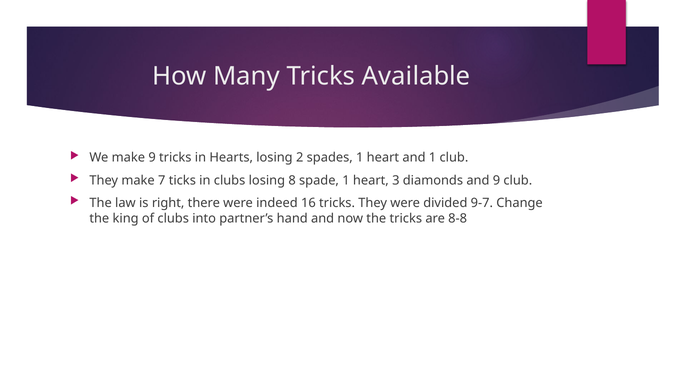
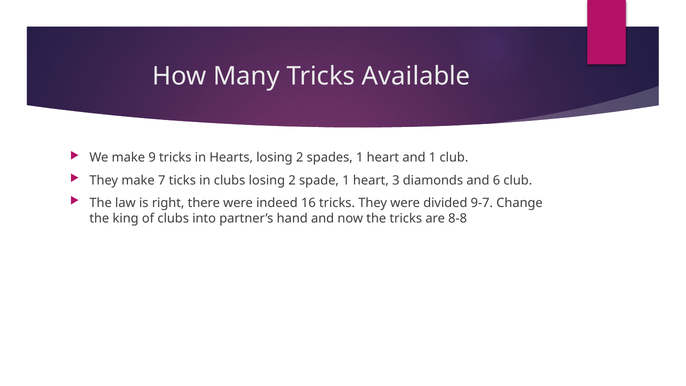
clubs losing 8: 8 -> 2 (292, 180)
and 9: 9 -> 6 (496, 180)
